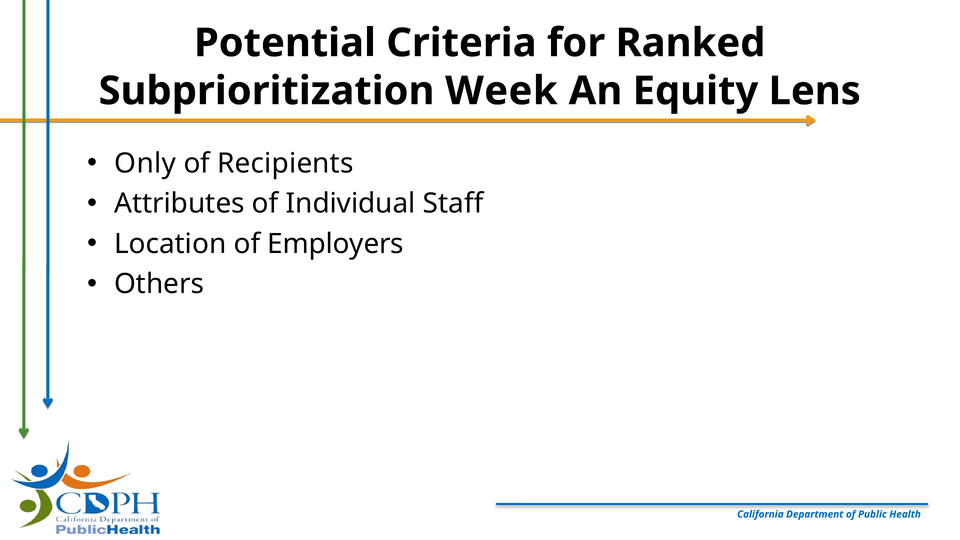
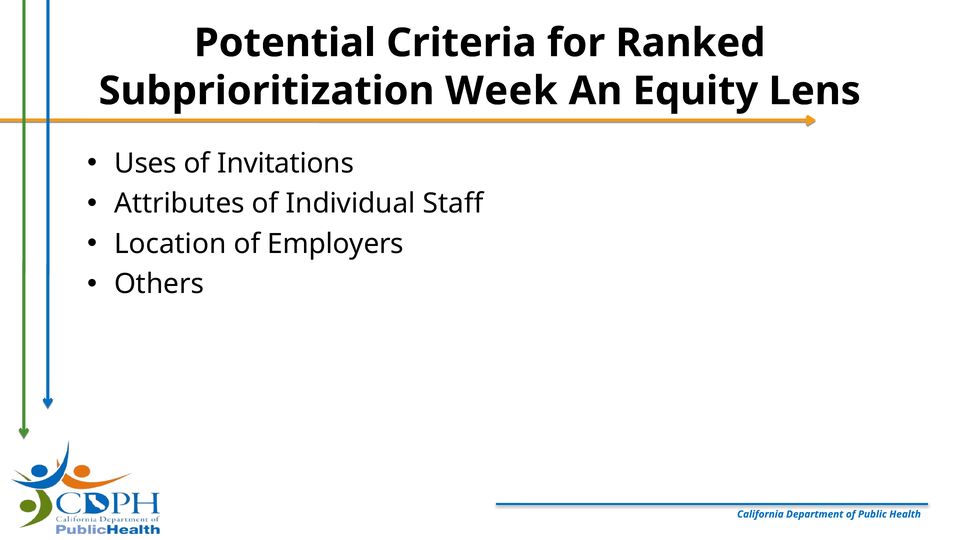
Only: Only -> Uses (145, 163)
Recipients: Recipients -> Invitations (286, 163)
